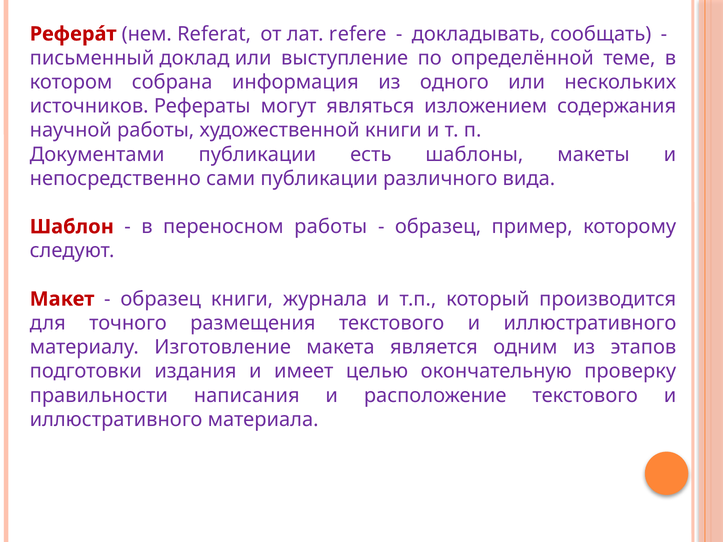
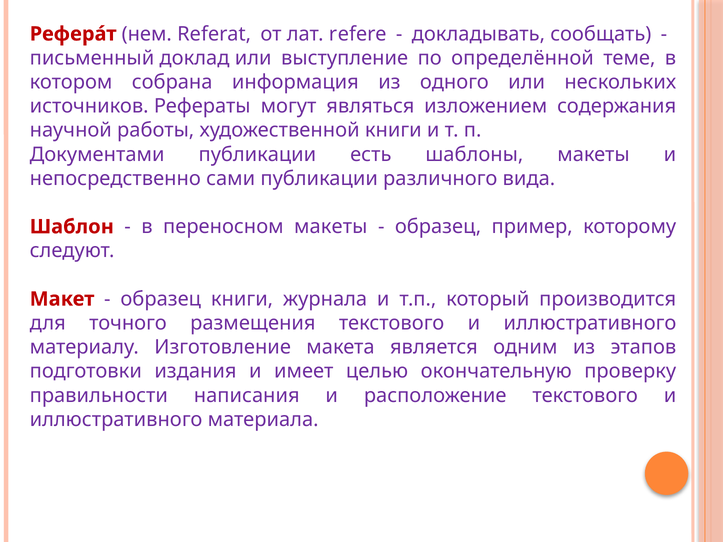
переносном работы: работы -> макеты (331, 227)
